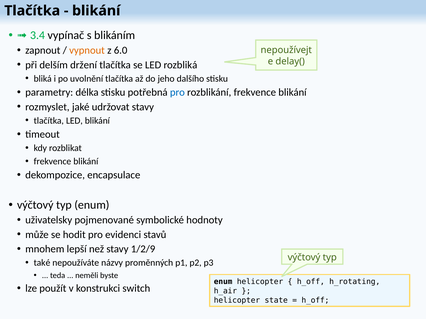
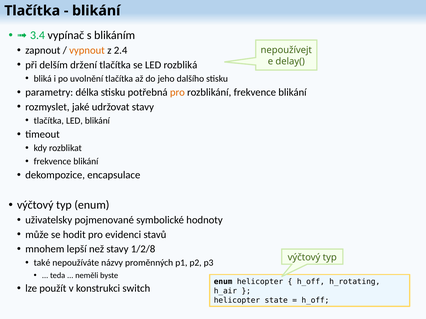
6.0: 6.0 -> 2.4 (121, 50)
pro colour: blue -> orange (177, 93)
1/2/9: 1/2/9 -> 1/2/8 (143, 249)
